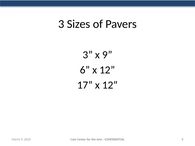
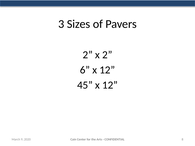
3: 3 -> 2 (88, 55)
x 9: 9 -> 2 (107, 55)
17: 17 -> 45 (85, 85)
